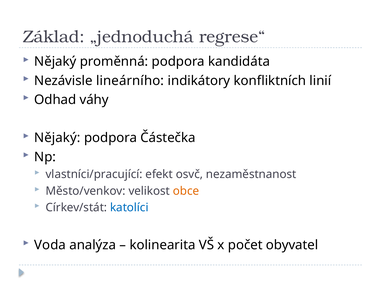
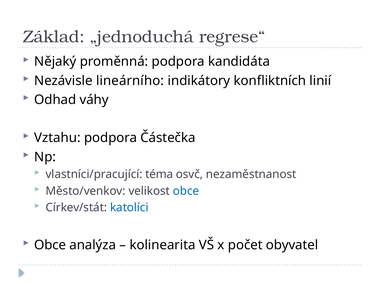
Nějaký: Nějaký -> Vztahu (57, 138)
efekt: efekt -> téma (159, 174)
obce colour: orange -> blue (186, 191)
Voda: Voda -> Obce (50, 245)
